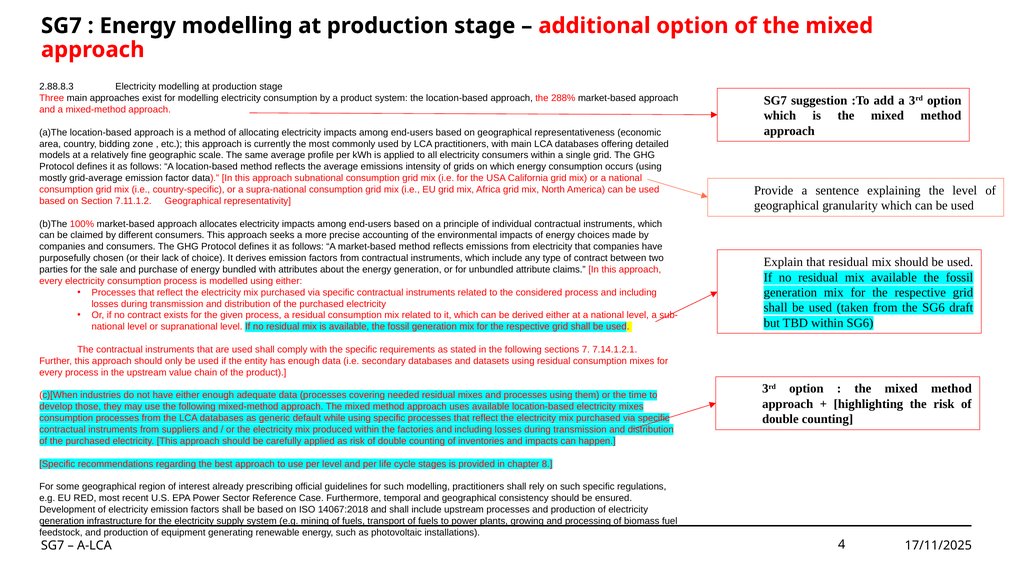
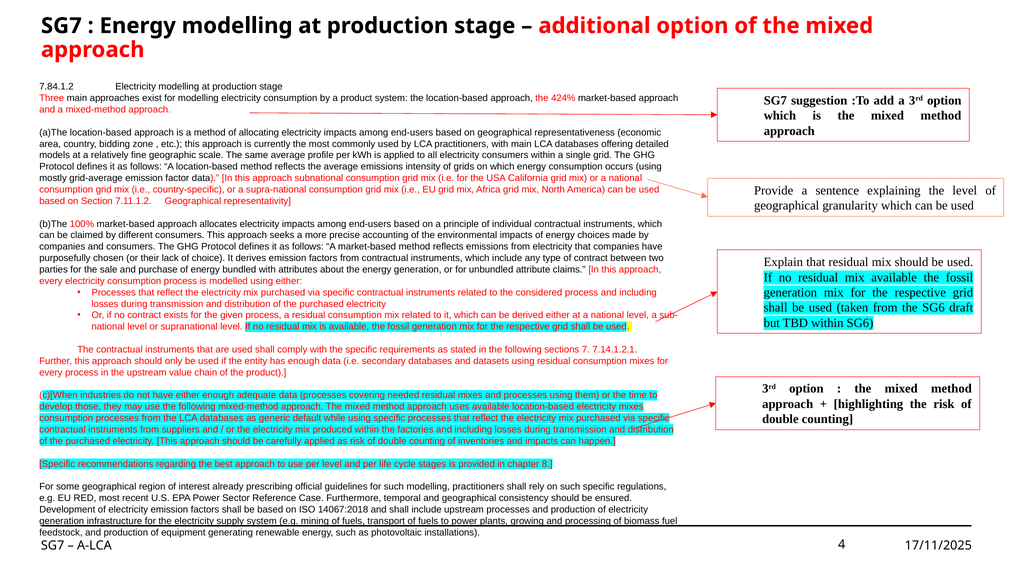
2.88.8.3: 2.88.8.3 -> 7.84.1.2 (56, 87)
288%: 288% -> 424% (563, 98)
